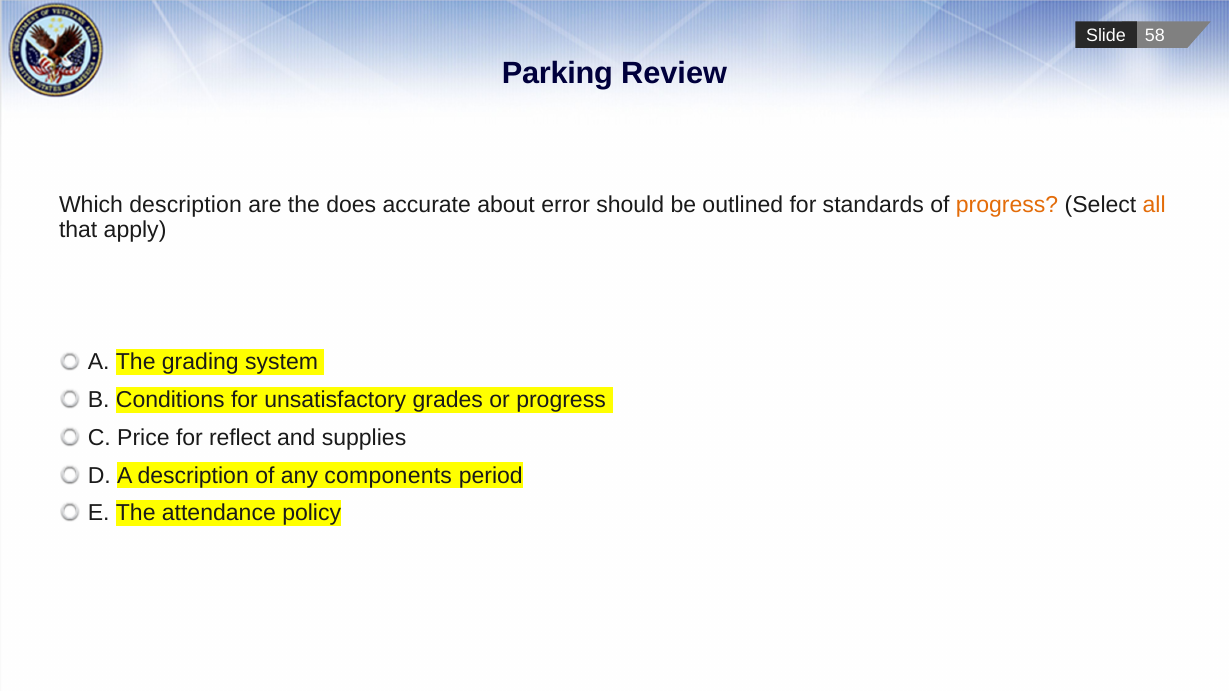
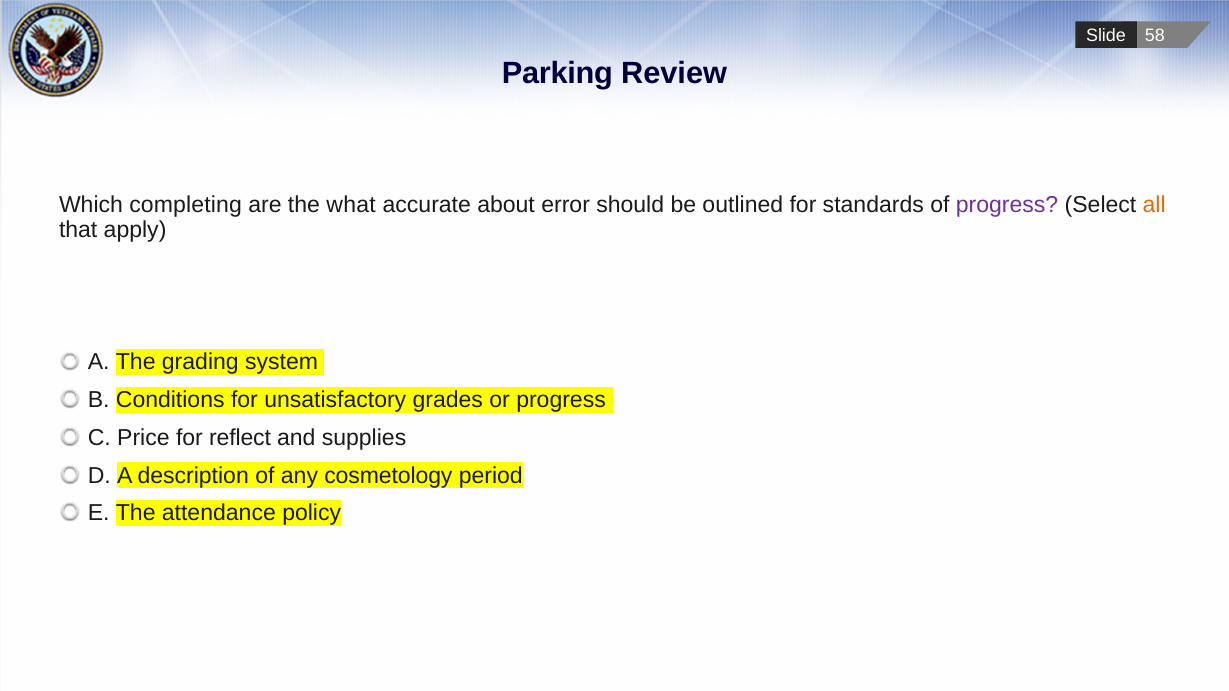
Which description: description -> completing (186, 205)
does: does -> what (351, 205)
progress colour: orange -> purple (1007, 205)
components: components -> cosmetology (388, 476)
